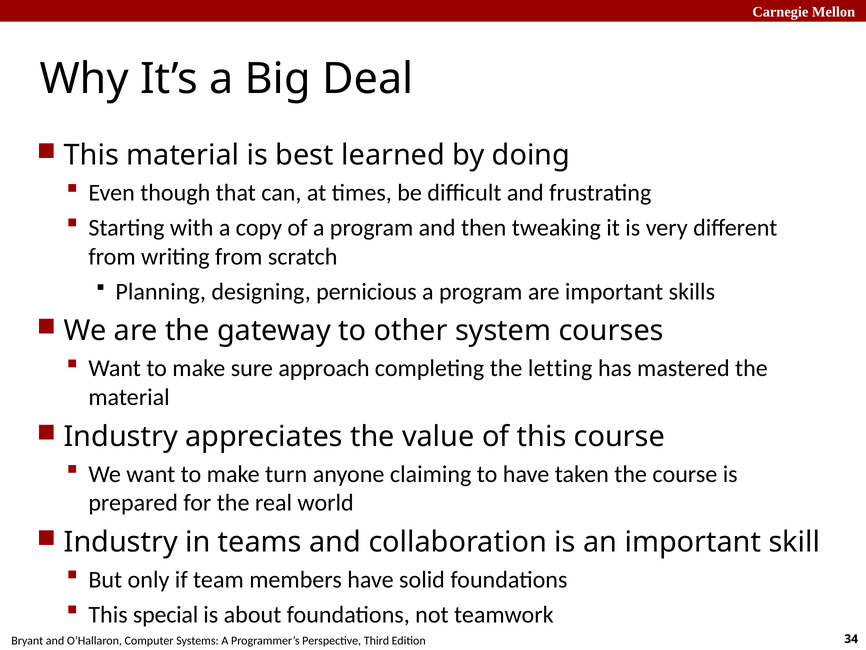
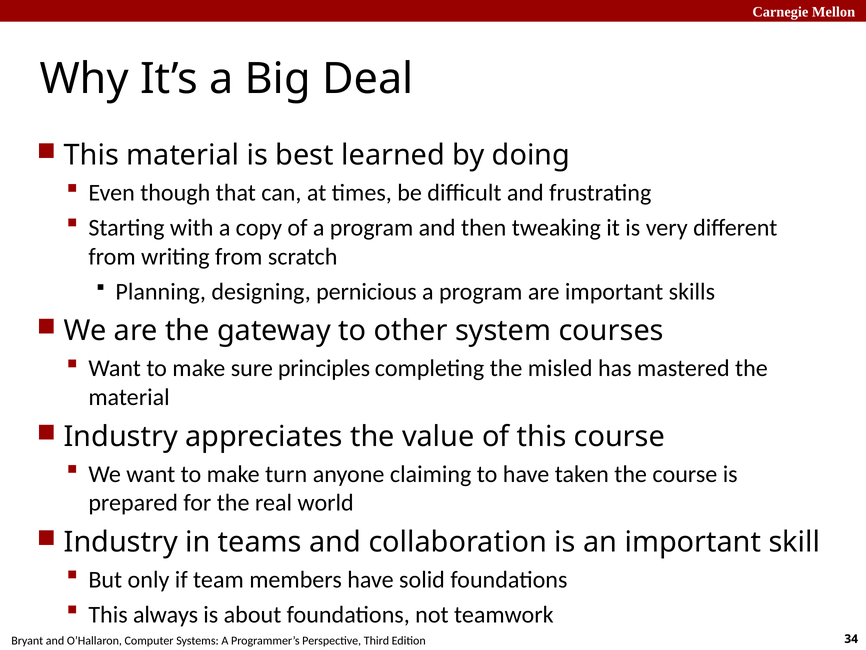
approach: approach -> principles (324, 368)
letting: letting -> misled (560, 368)
special: special -> always (166, 614)
